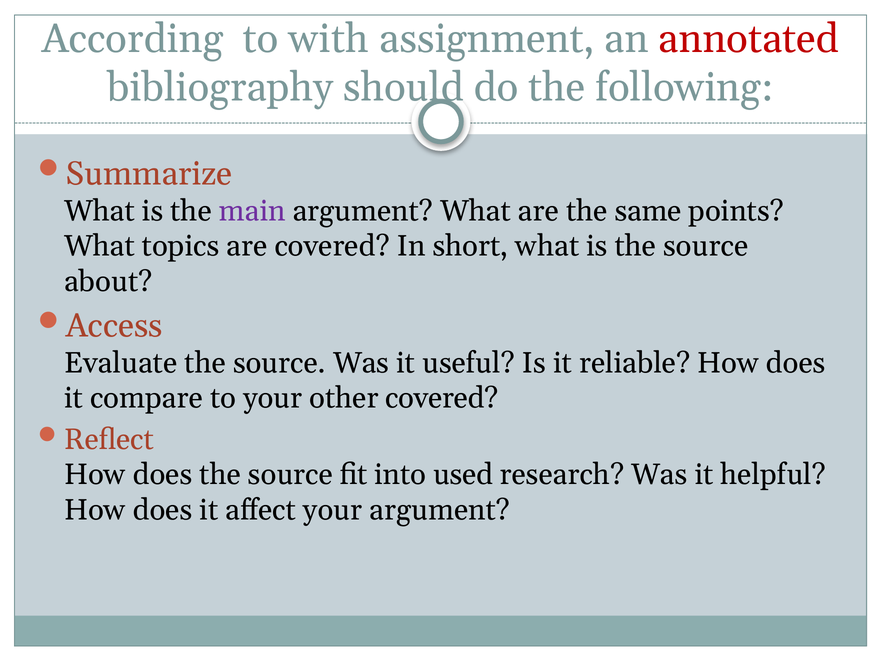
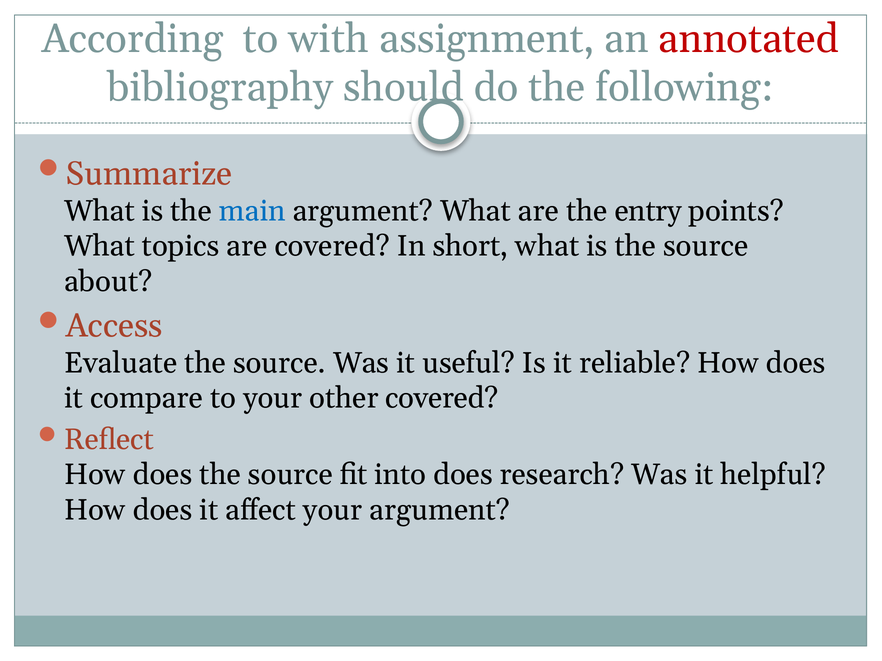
main colour: purple -> blue (252, 211)
same: same -> entry (648, 211)
into used: used -> does (463, 475)
